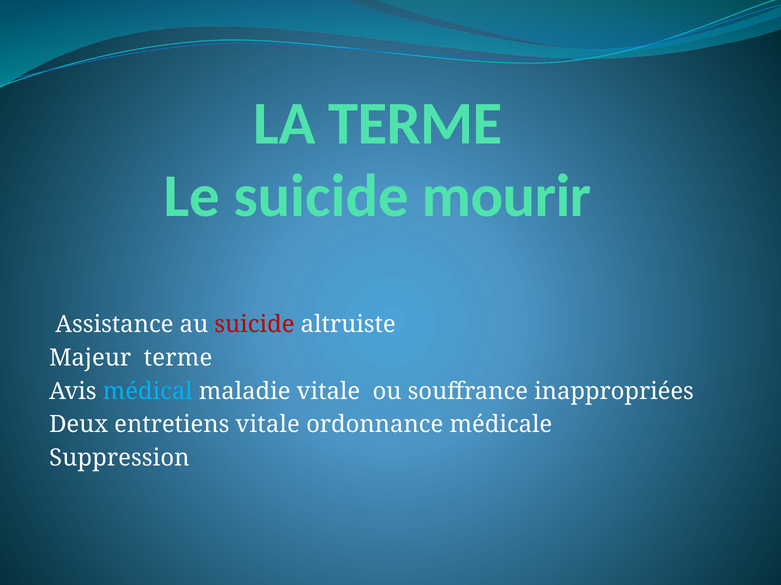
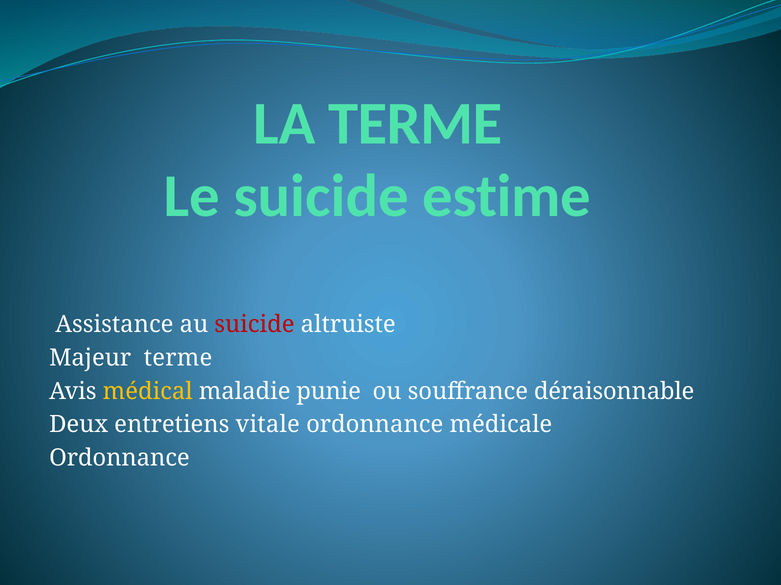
mourir: mourir -> estime (507, 197)
médical colour: light blue -> yellow (148, 392)
maladie vitale: vitale -> punie (329, 392)
inappropriées: inappropriées -> déraisonnable (614, 392)
Suppression: Suppression -> Ordonnance (119, 458)
